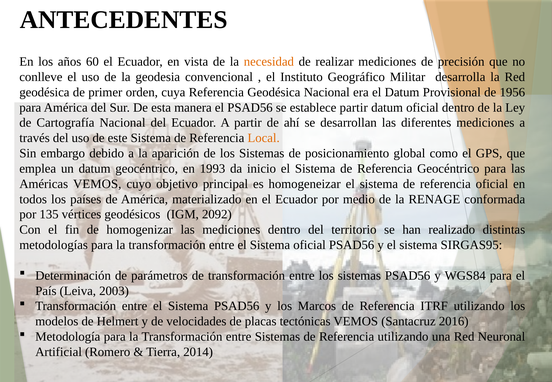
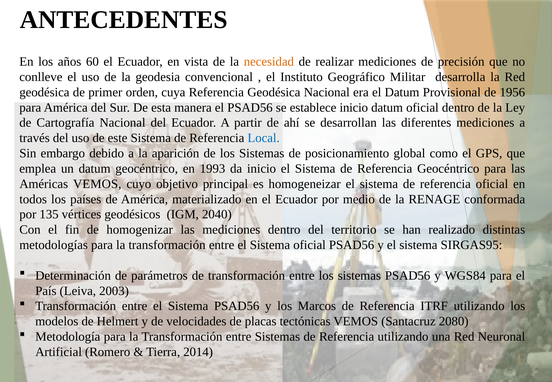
establece partir: partir -> inicio (354, 108)
Local colour: orange -> blue (264, 138)
2092: 2092 -> 2040 (217, 215)
2016: 2016 -> 2080 (454, 322)
